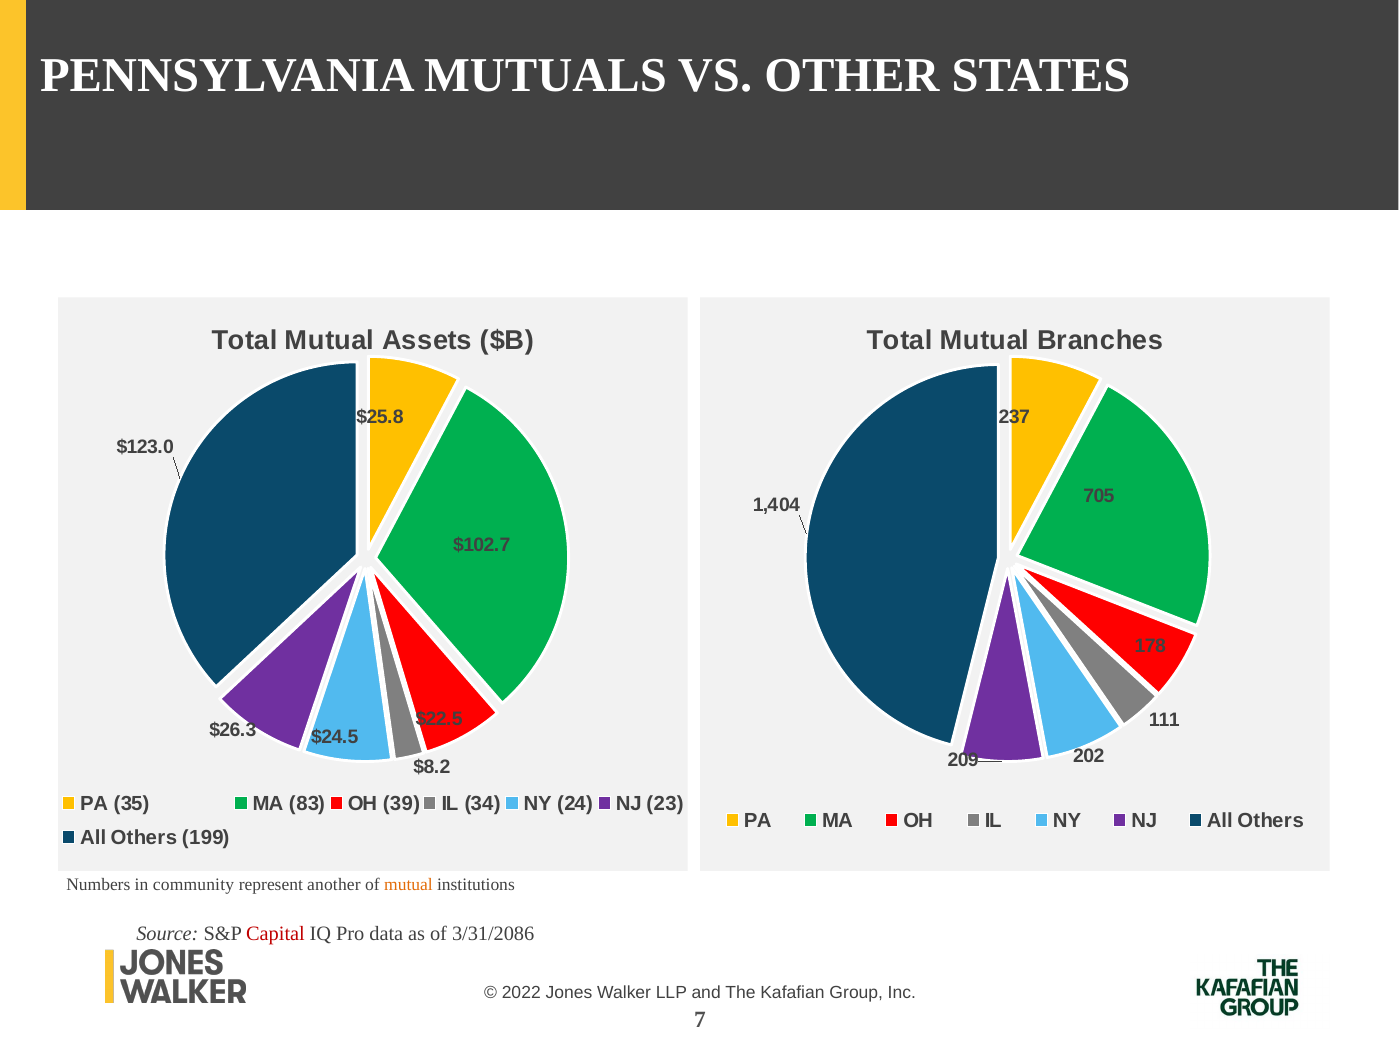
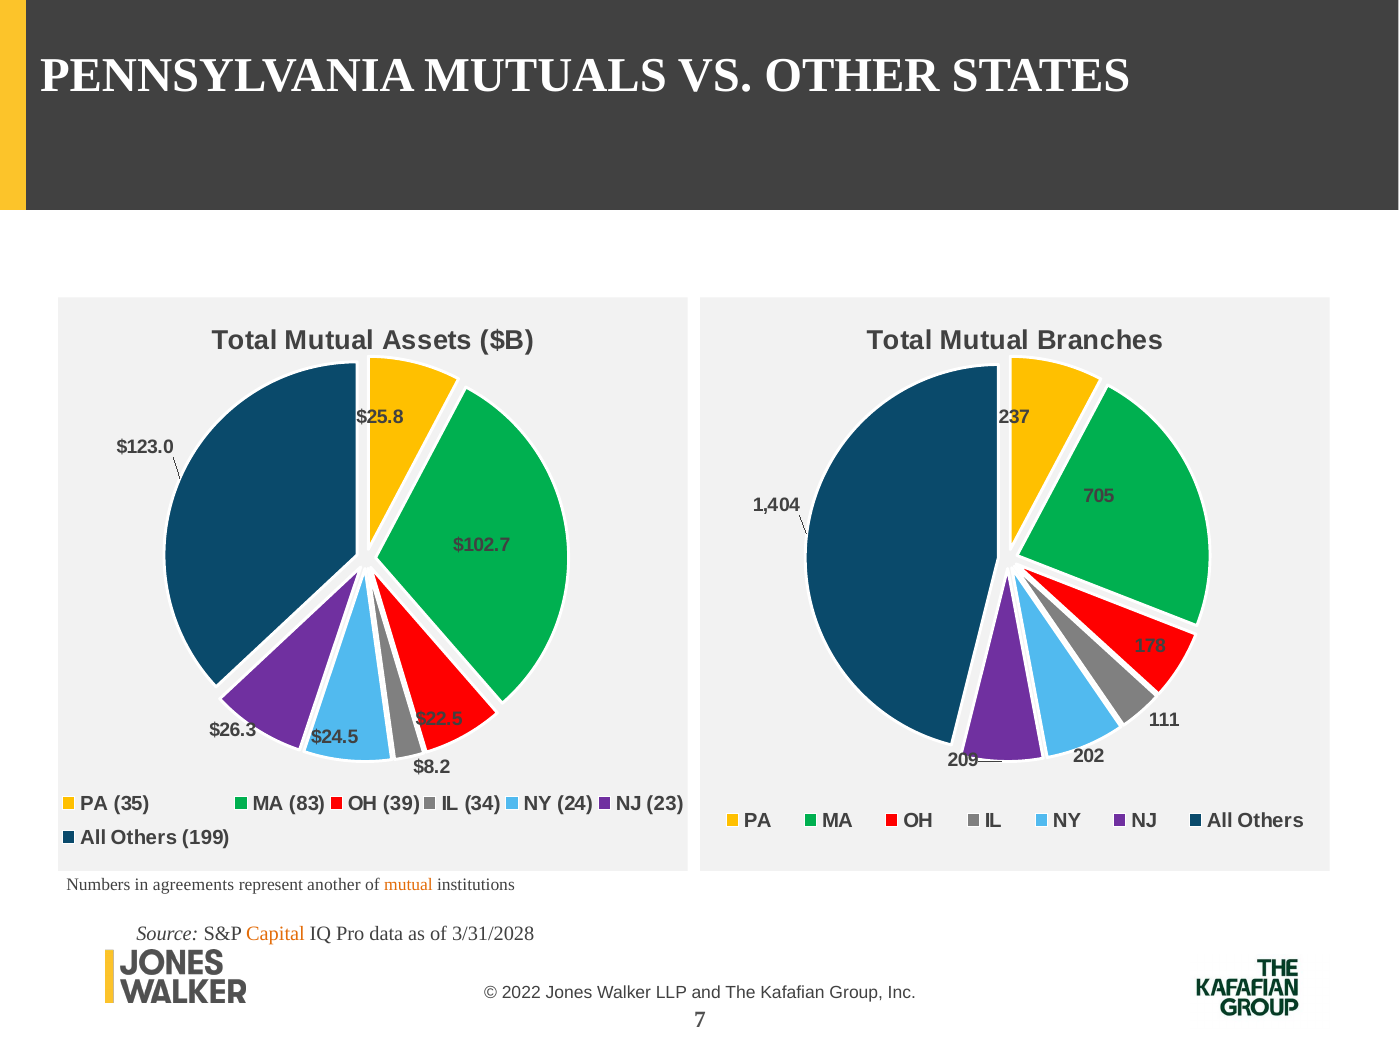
community: community -> agreements (193, 885)
Capital colour: red -> orange (275, 934)
3/31/2086: 3/31/2086 -> 3/31/2028 (493, 934)
